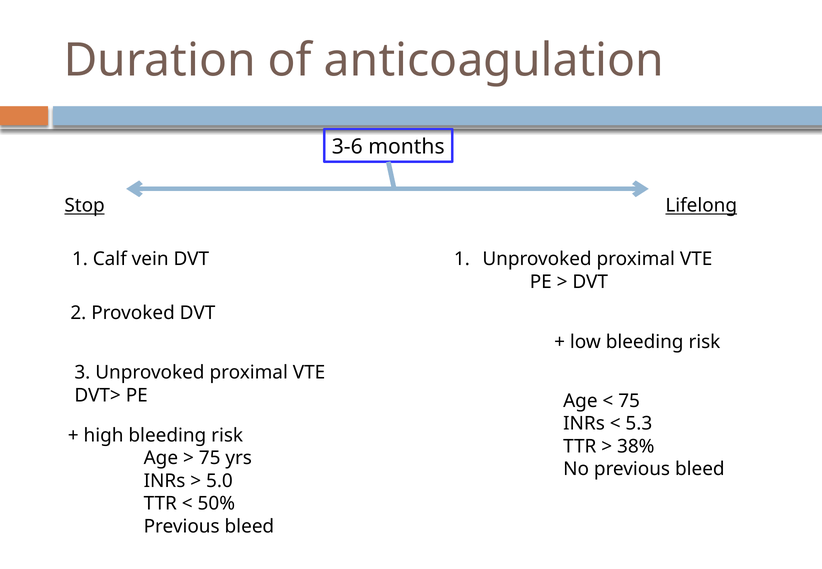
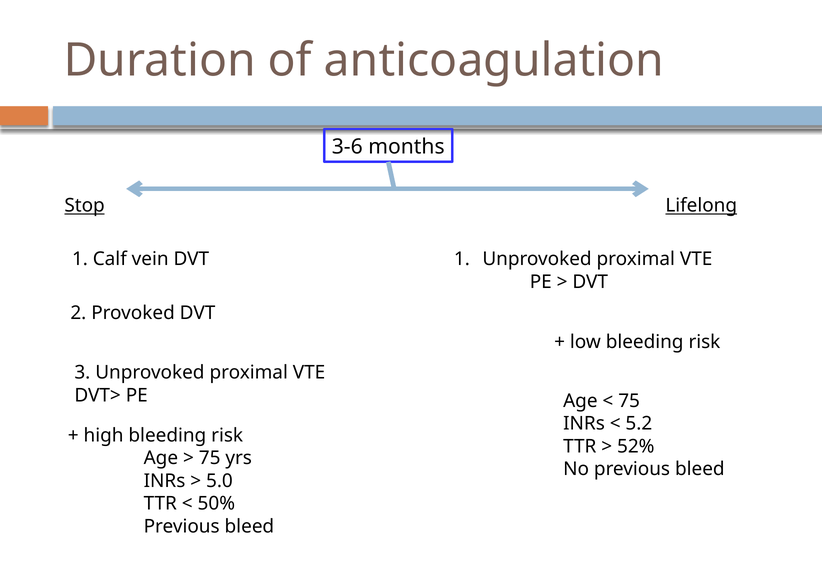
5.3: 5.3 -> 5.2 (639, 424)
38%: 38% -> 52% (636, 446)
